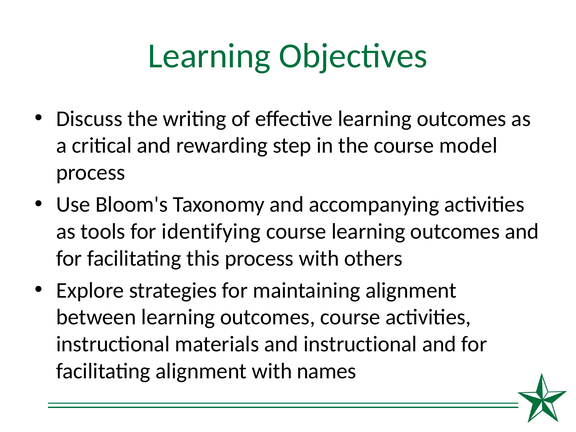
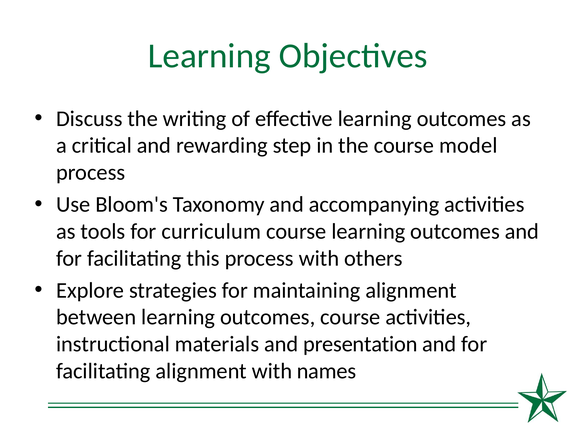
identifying: identifying -> curriculum (211, 231)
and instructional: instructional -> presentation (360, 344)
